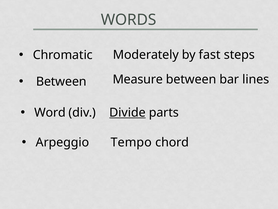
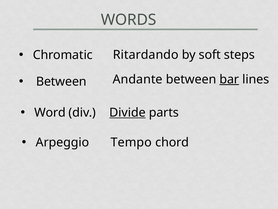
Moderately: Moderately -> Ritardando (146, 55)
fast: fast -> soft (210, 55)
Measure: Measure -> Andante (138, 79)
bar underline: none -> present (229, 79)
